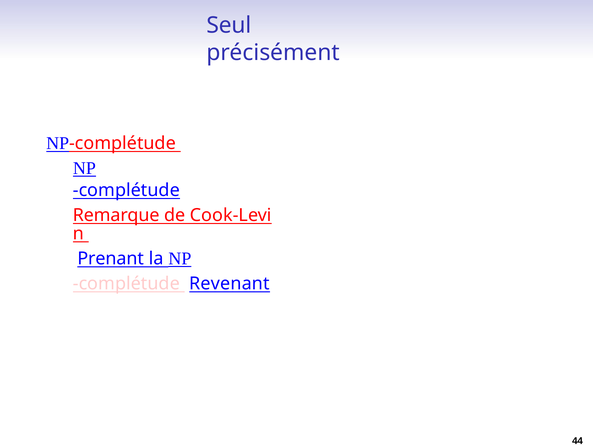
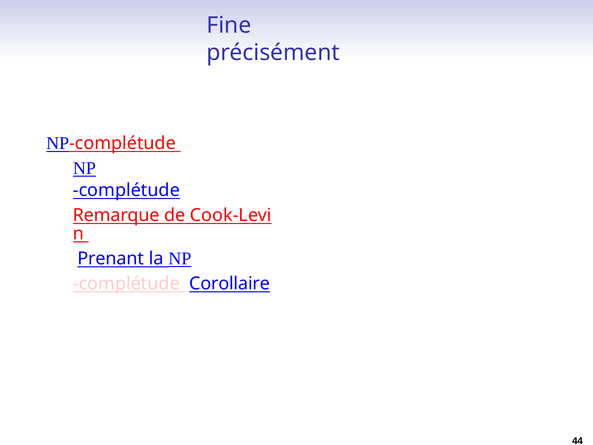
Seul: Seul -> Fine (229, 25)
Revenant: Revenant -> Corollaire (230, 284)
